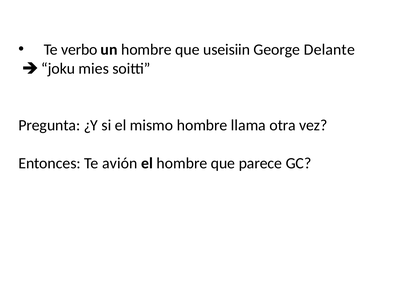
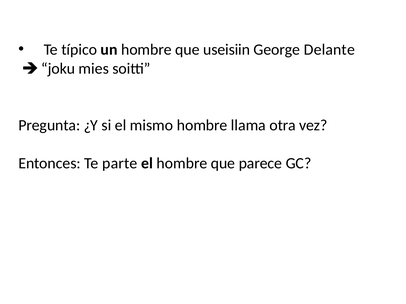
verbo: verbo -> típico (79, 50)
avión: avión -> parte (120, 163)
